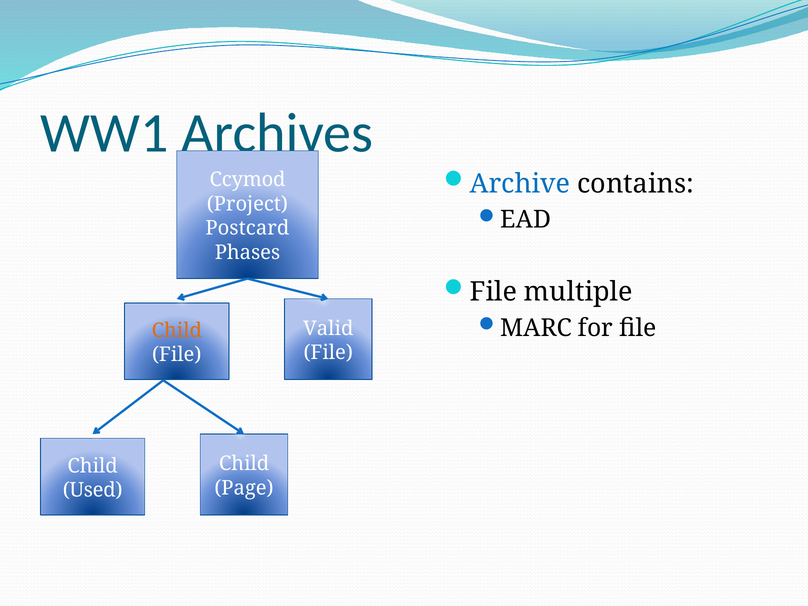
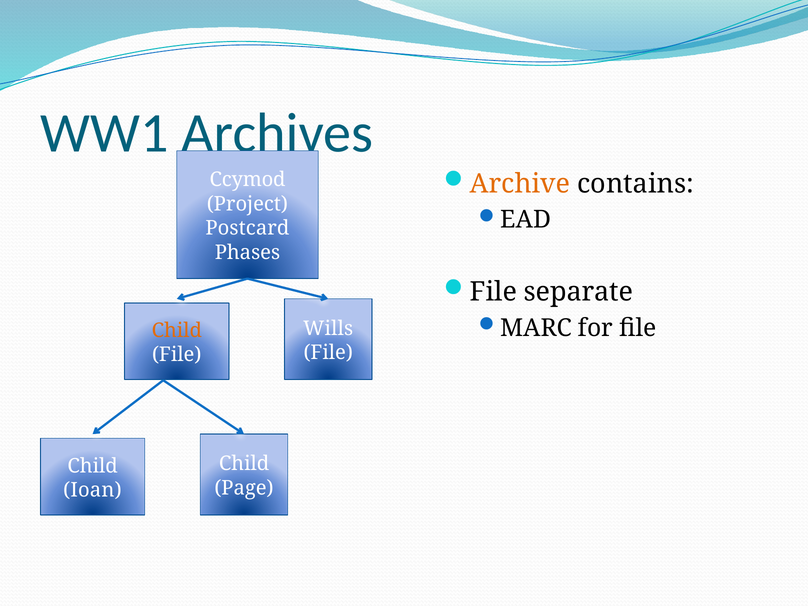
Archive colour: blue -> orange (520, 184)
multiple: multiple -> separate (578, 292)
Valid: Valid -> Wills (328, 329)
Used: Used -> Ioan (92, 490)
